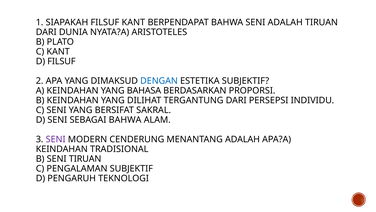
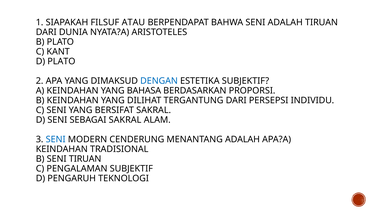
FILSUF KANT: KANT -> ATAU (133, 22)
D FILSUF: FILSUF -> PLATO (61, 61)
SEBAGAI BAHWA: BAHWA -> SAKRAL (125, 120)
SENI colour: purple -> blue (56, 139)
